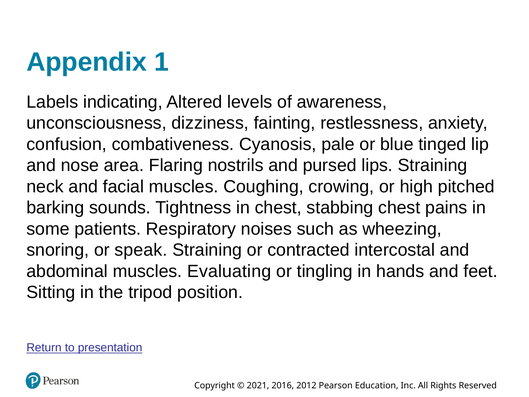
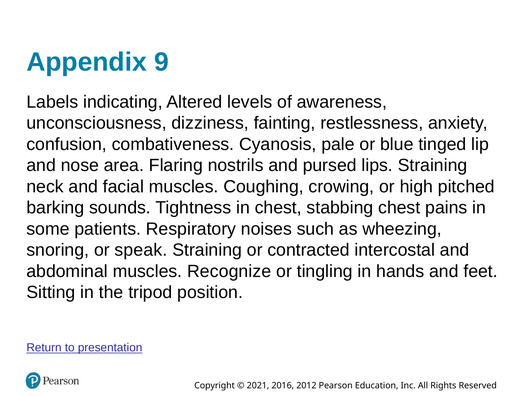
1: 1 -> 9 (162, 62)
Evaluating: Evaluating -> Recognize (229, 271)
